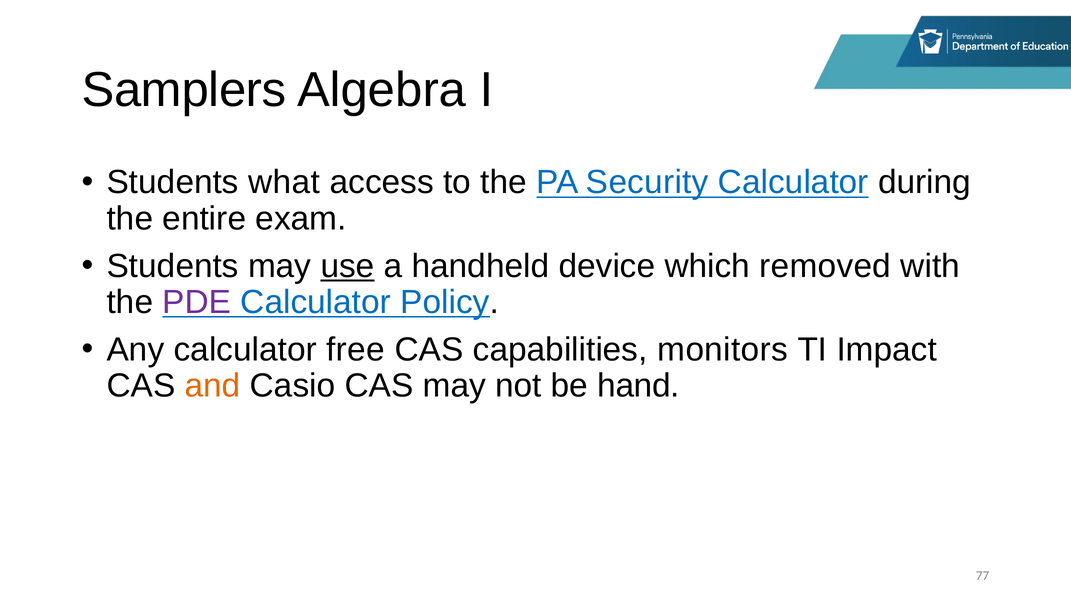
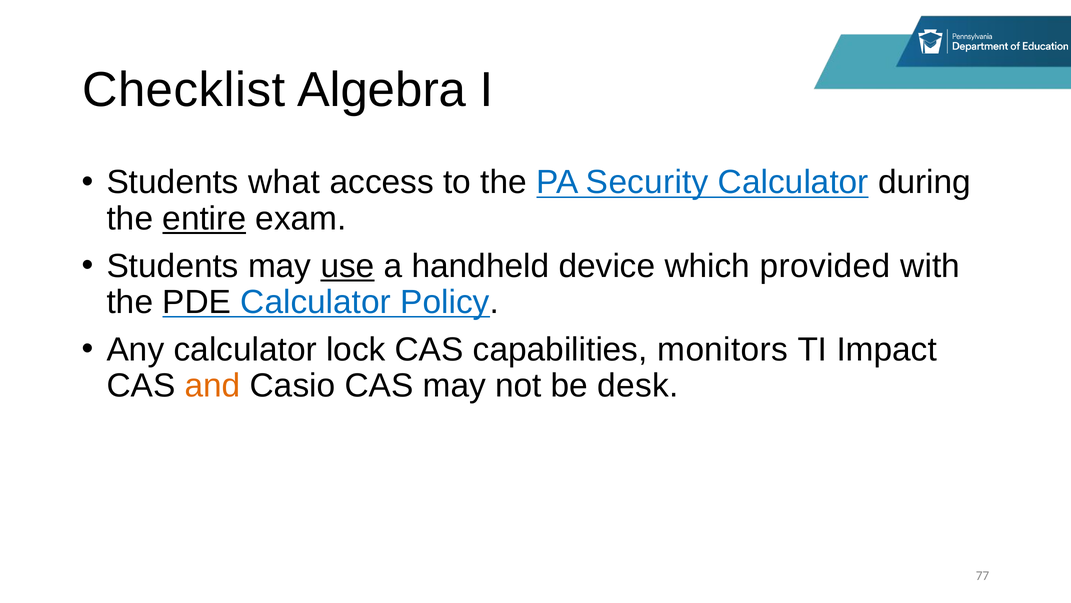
Samplers: Samplers -> Checklist (184, 90)
entire underline: none -> present (204, 218)
removed: removed -> provided (825, 266)
PDE colour: purple -> black (197, 302)
free: free -> lock (356, 349)
hand: hand -> desk (638, 385)
